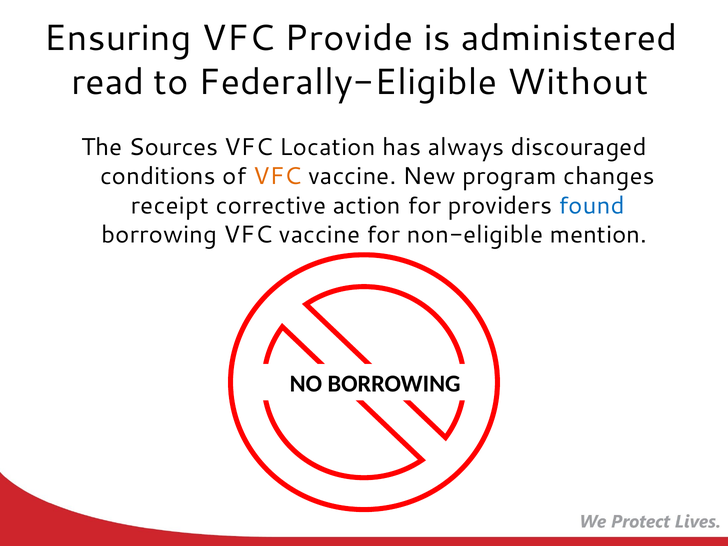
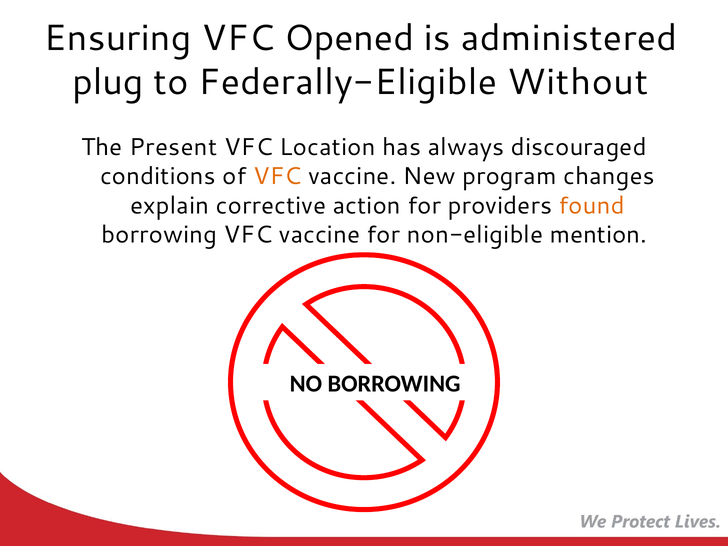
Provide: Provide -> Opened (349, 38)
read: read -> plug (108, 82)
Sources: Sources -> Present (173, 147)
receipt: receipt -> explain (170, 206)
found colour: blue -> orange (592, 206)
